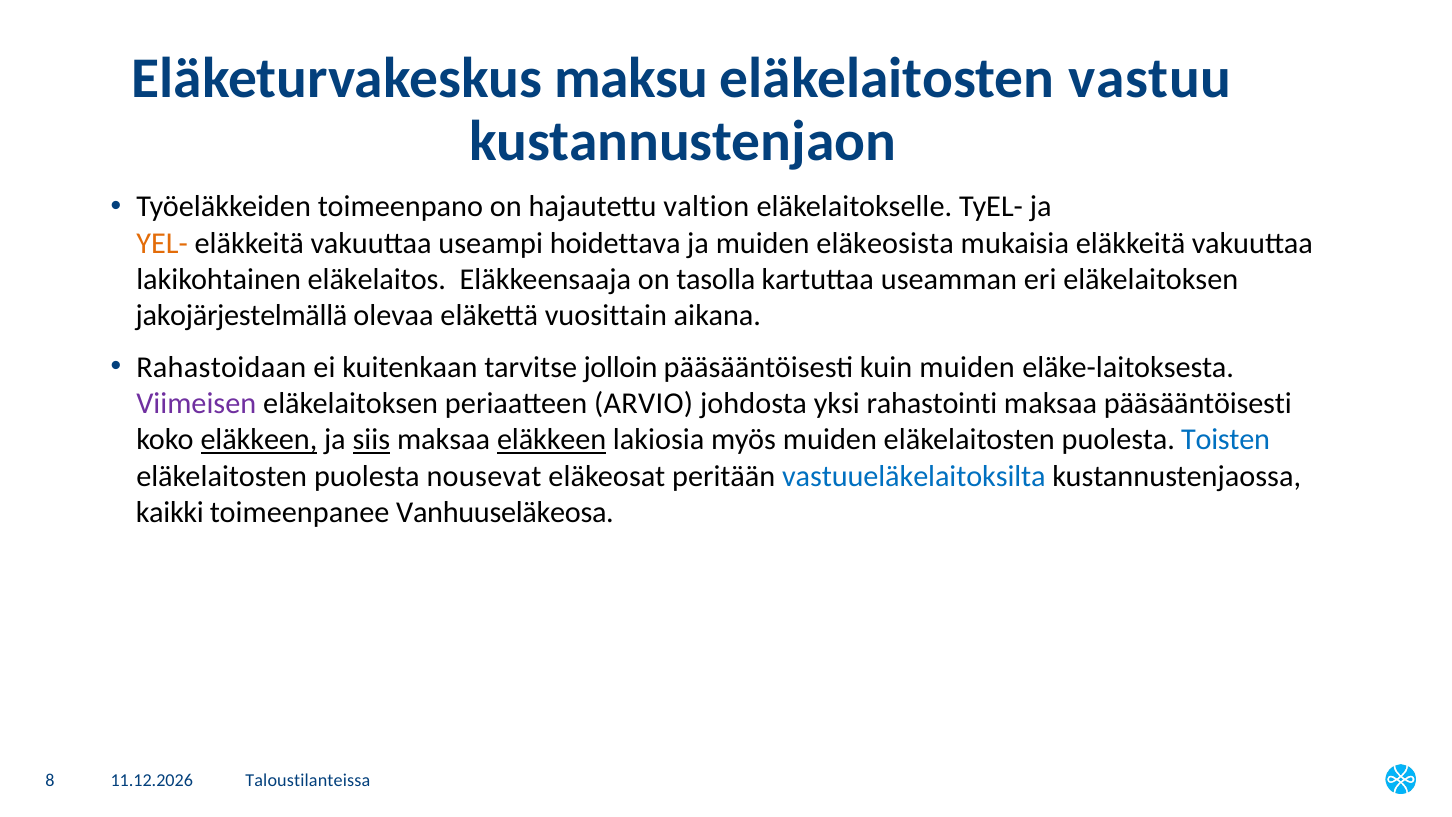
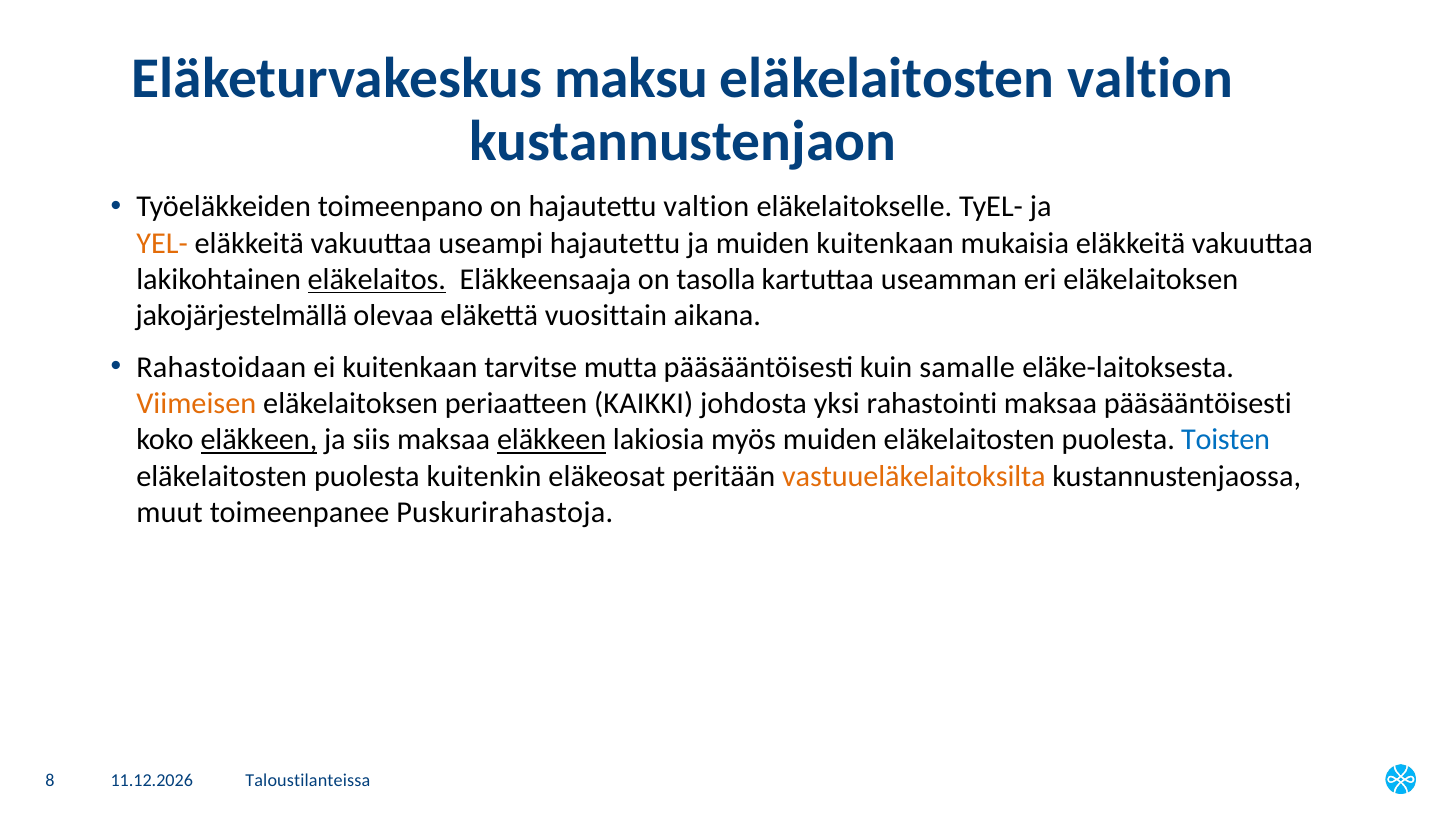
eläkelaitosten vastuu: vastuu -> valtion (1150, 79)
useampi hoidettava: hoidettava -> hajautettu (615, 243)
muiden eläkeosista: eläkeosista -> kuitenkaan (885, 243)
eläkelaitos underline: none -> present (377, 279)
jolloin: jolloin -> mutta (621, 367)
kuin muiden: muiden -> samalle (967, 367)
Viimeisen colour: purple -> orange (196, 403)
ARVIO: ARVIO -> KAIKKI (644, 403)
siis underline: present -> none (371, 440)
nousevat: nousevat -> kuitenkin (484, 476)
vastuueläkelaitoksilta colour: blue -> orange (914, 476)
kaikki: kaikki -> muut (170, 512)
Vanhuuseläkeosa: Vanhuuseläkeosa -> Puskurirahastoja (505, 512)
